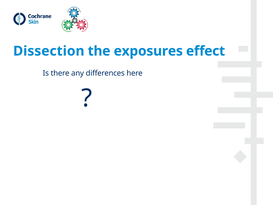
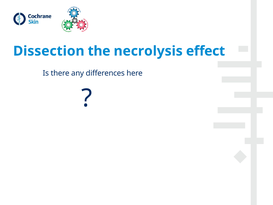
exposures: exposures -> necrolysis (148, 51)
